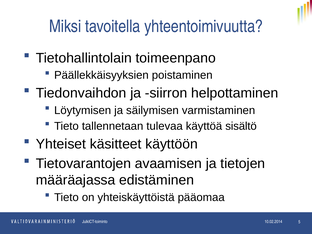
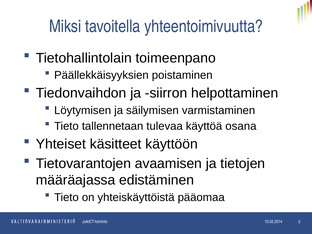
sisältö: sisältö -> osana (241, 126)
